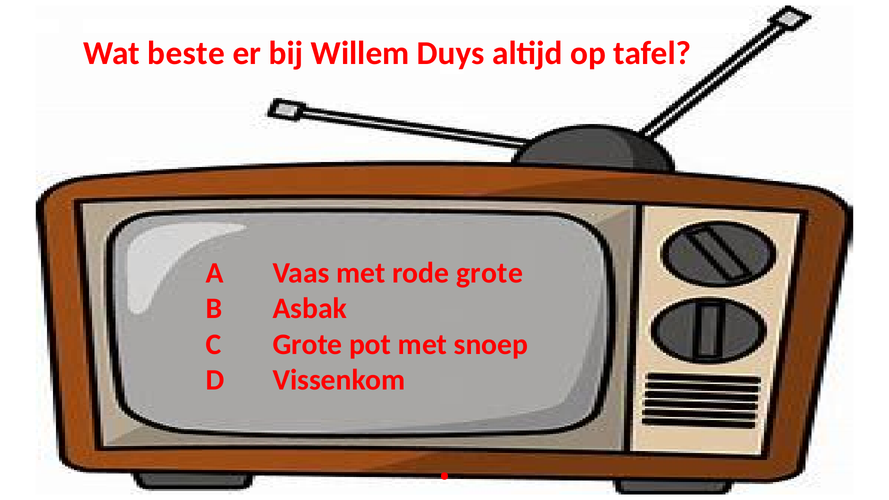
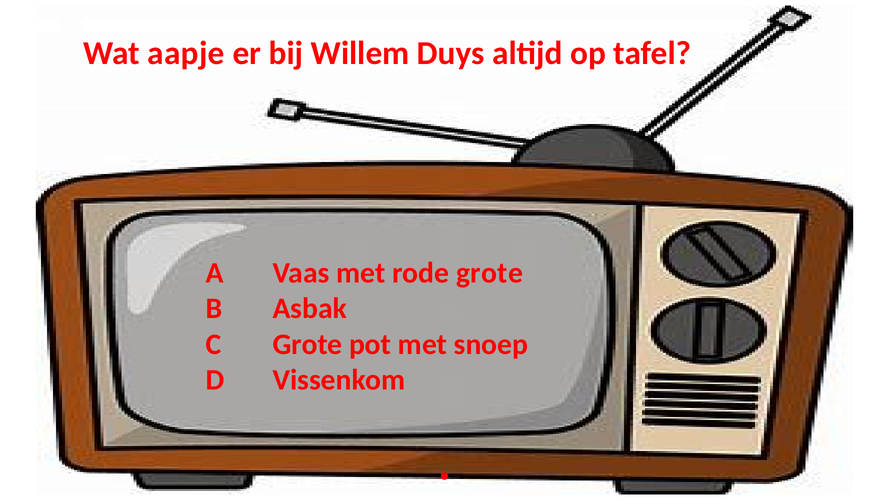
beste: beste -> aapje (186, 53)
